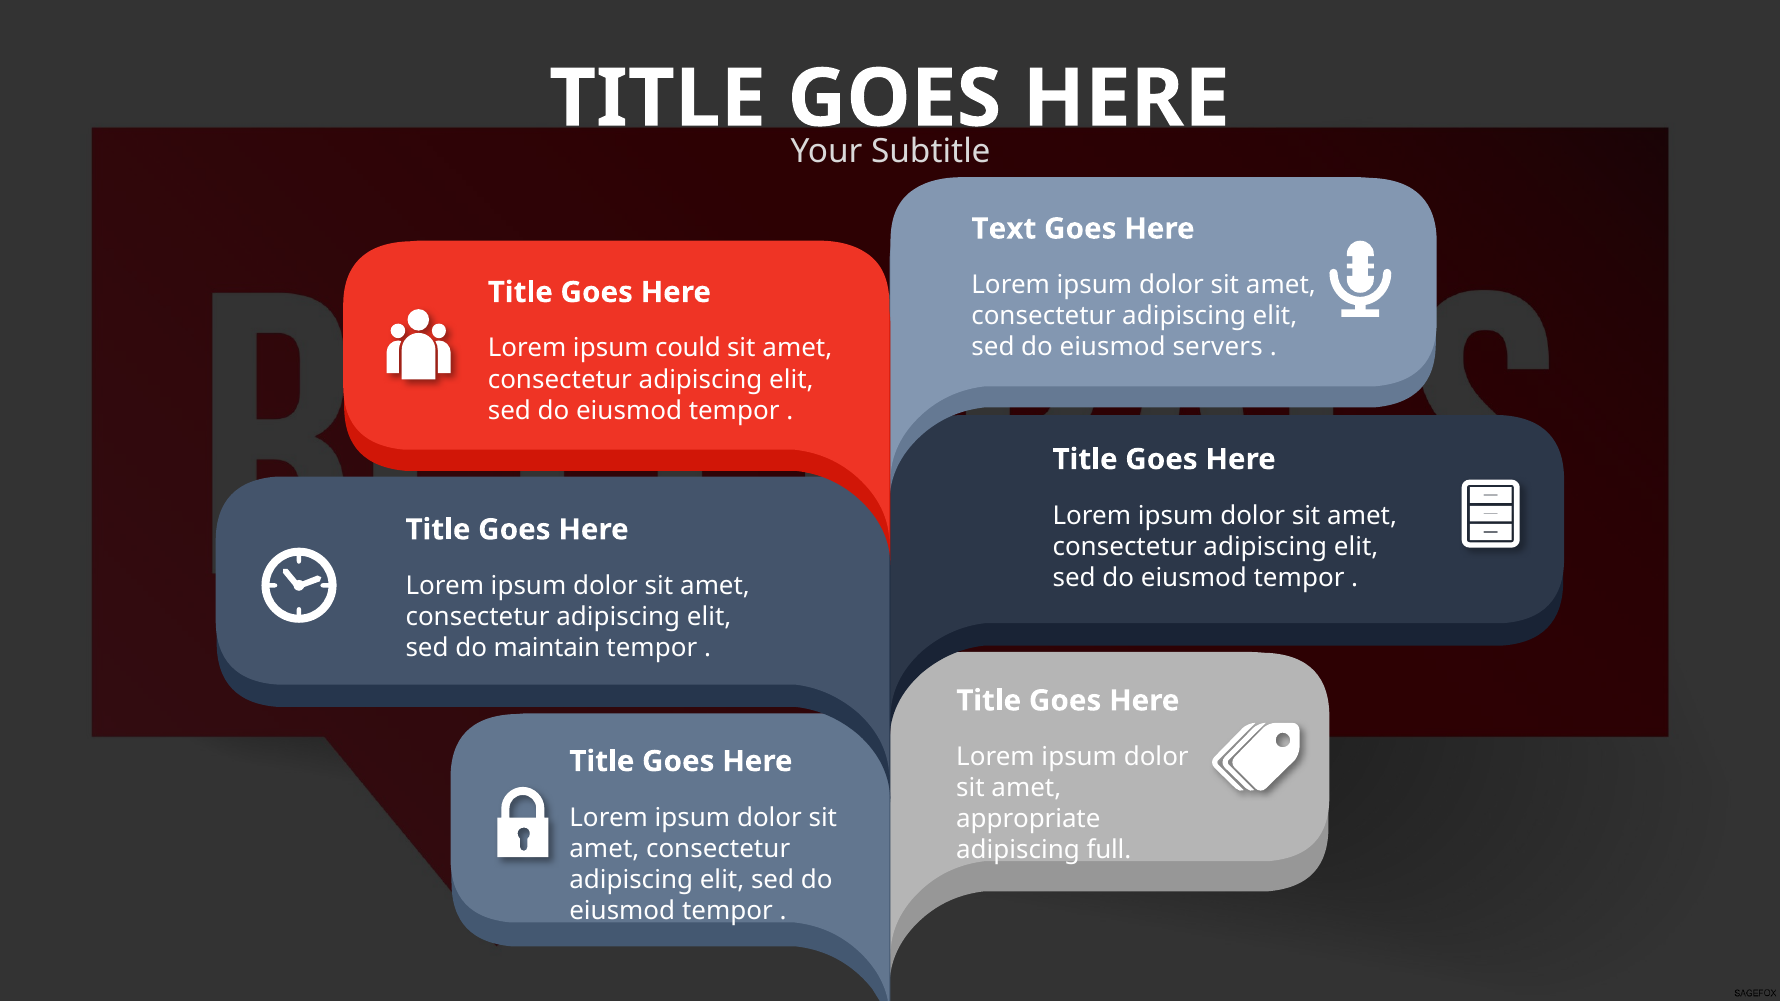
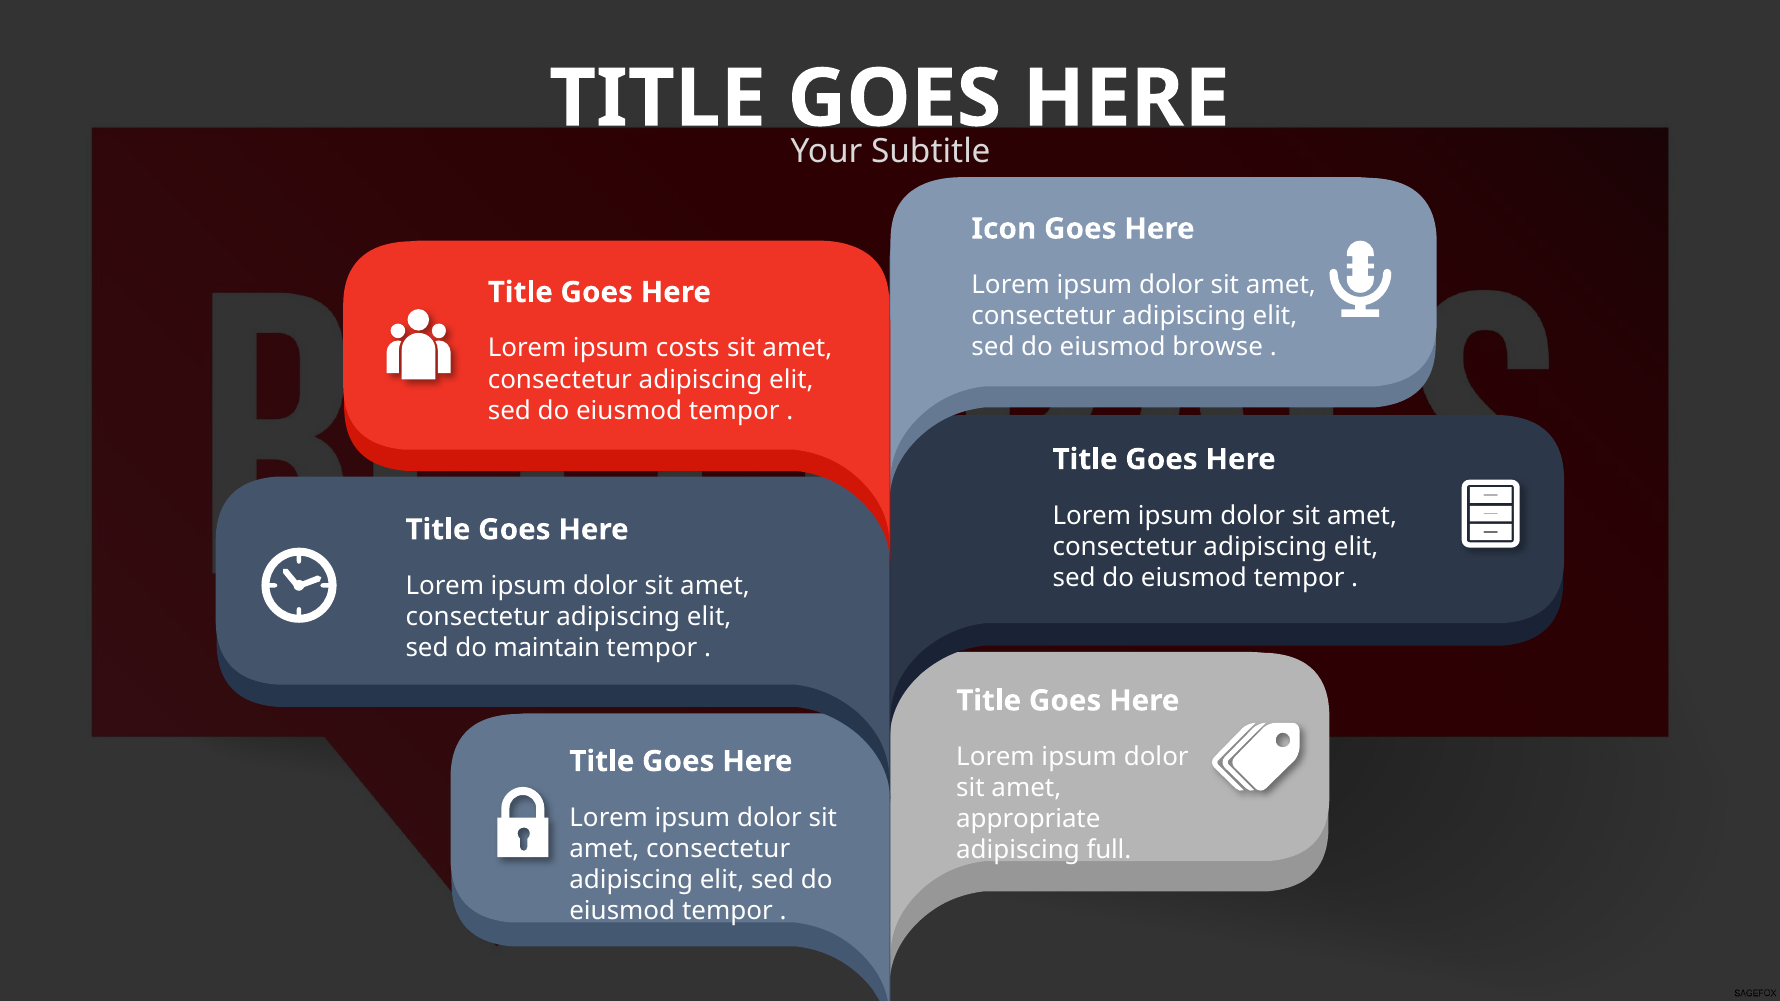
Text: Text -> Icon (1004, 229)
servers: servers -> browse (1218, 347)
could: could -> costs (688, 349)
